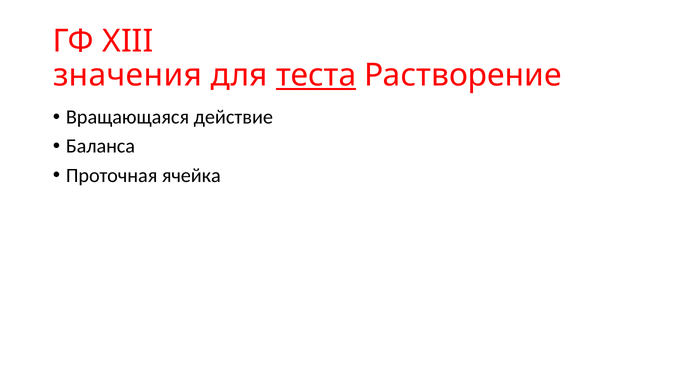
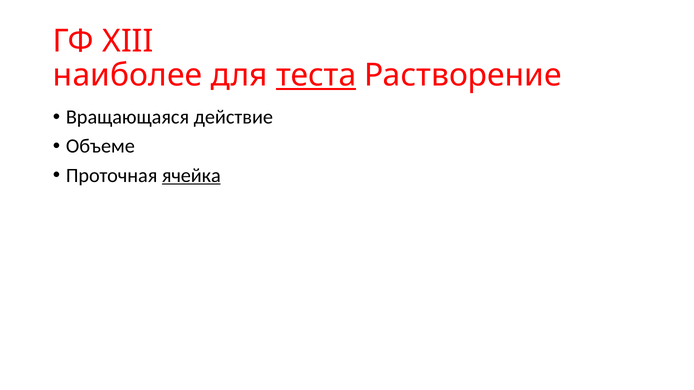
значения: значения -> наиболее (128, 75)
Баланса: Баланса -> Объеме (100, 146)
ячейка underline: none -> present (191, 176)
